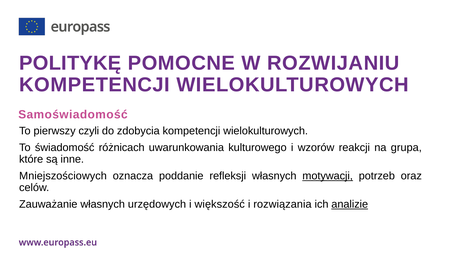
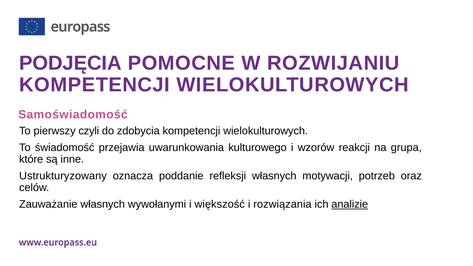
POLITYKĘ: POLITYKĘ -> PODJĘCIA (70, 63)
różnicach: różnicach -> przejawia (122, 148)
Mniejszościowych: Mniejszościowych -> Ustrukturyzowany (63, 176)
motywacji underline: present -> none (328, 176)
urzędowych: urzędowych -> wywołanymi (157, 204)
